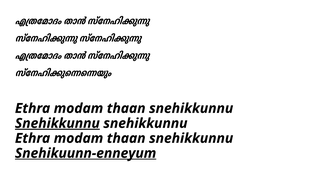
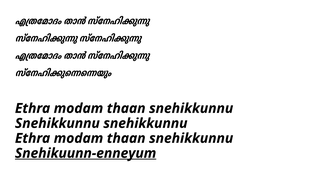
Snehikkunnu underline: present -> none (57, 123)
